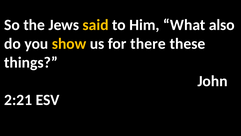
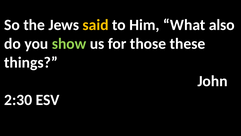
show colour: yellow -> light green (69, 44)
there: there -> those (148, 44)
2:21: 2:21 -> 2:30 (18, 100)
